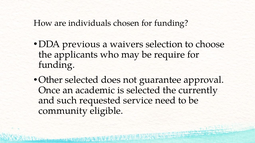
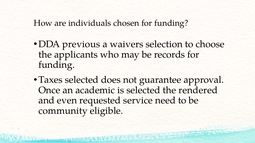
require: require -> records (170, 55)
Other: Other -> Taxes (50, 80)
currently: currently -> rendered (198, 90)
such: such -> even (67, 101)
